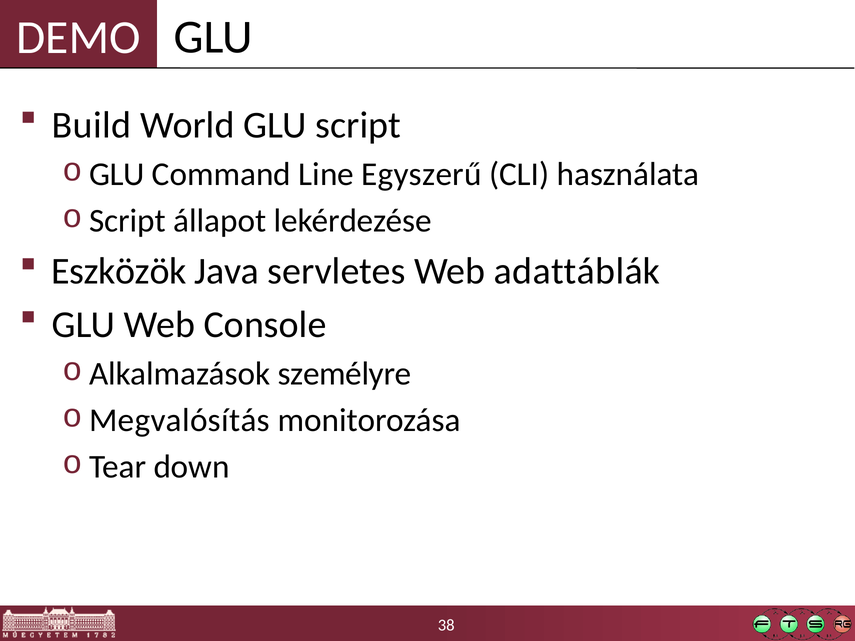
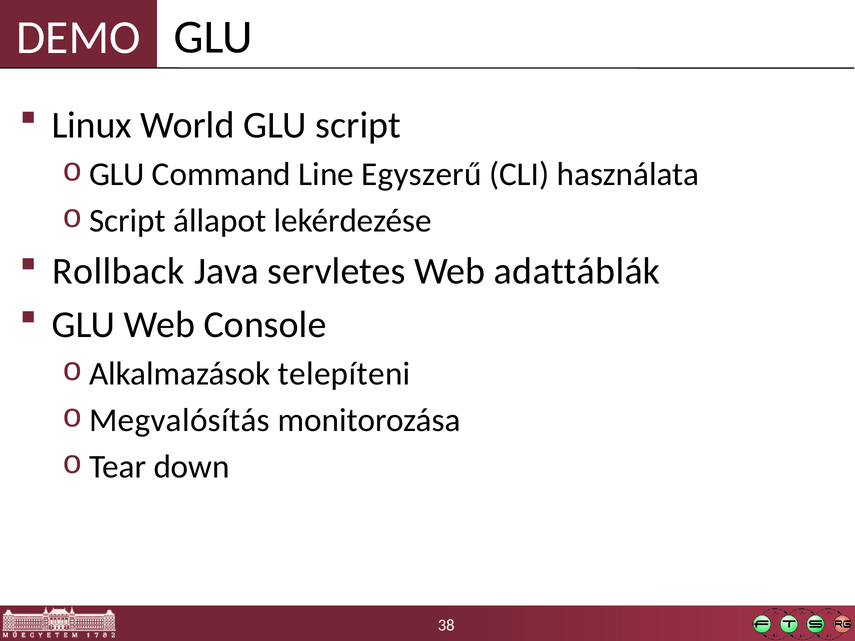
Build: Build -> Linux (92, 125)
Eszközök: Eszközök -> Rollback (118, 271)
személyre: személyre -> telepíteni (344, 374)
